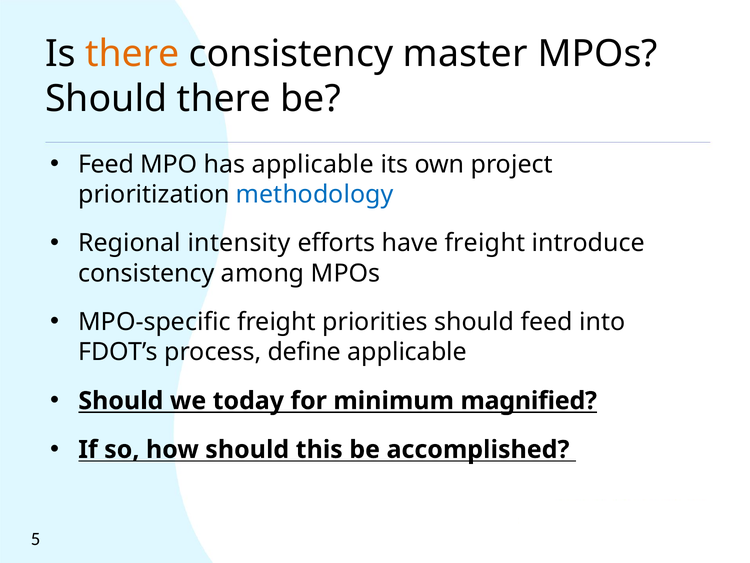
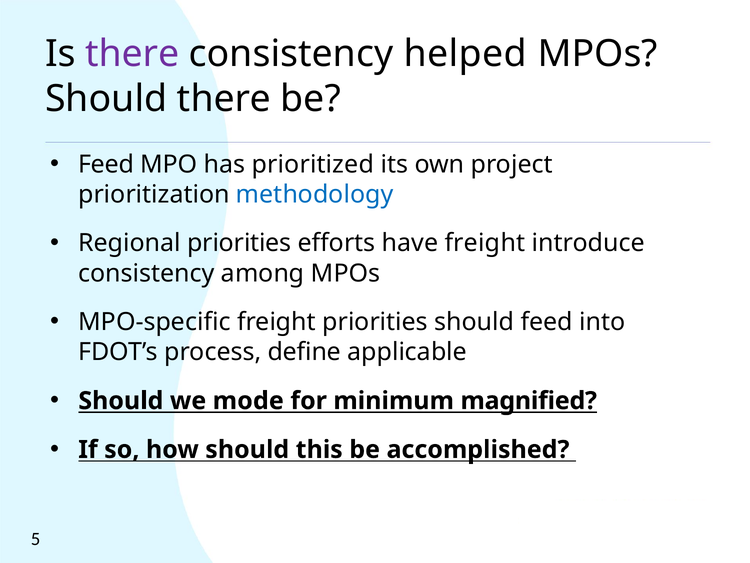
there colour: orange -> purple (132, 54)
master: master -> helped (465, 54)
has applicable: applicable -> prioritized (313, 164)
Regional intensity: intensity -> priorities (239, 243)
today: today -> mode (248, 400)
